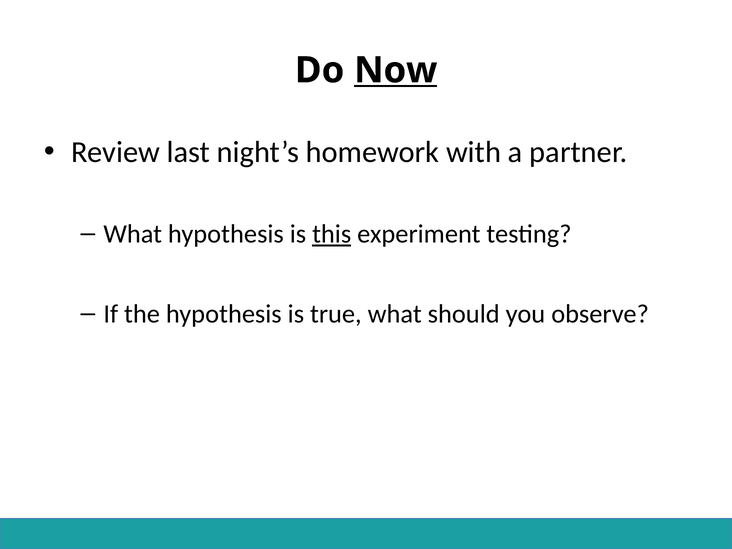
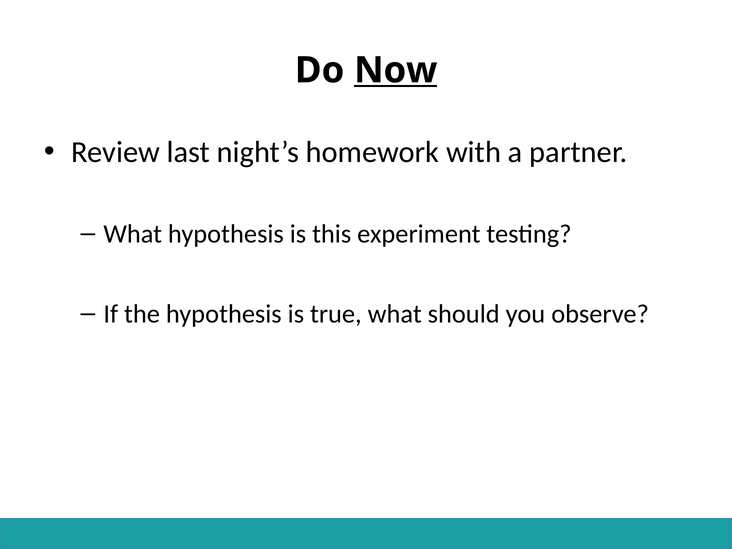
this underline: present -> none (332, 234)
